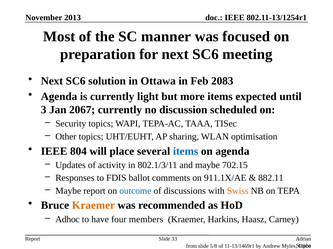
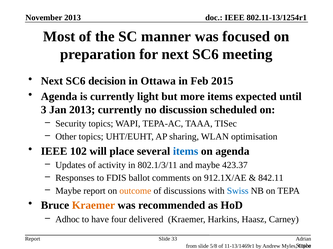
solution: solution -> decision (107, 81)
2083: 2083 -> 2015 (222, 81)
Jan 2067: 2067 -> 2013 (82, 110)
804: 804 -> 102 (78, 152)
702.15: 702.15 -> 423.37 (235, 165)
911.1X/AE: 911.1X/AE -> 912.1X/AE (225, 178)
882.11: 882.11 -> 842.11 (271, 178)
outcome colour: blue -> orange (135, 191)
Swiss colour: orange -> blue (238, 191)
members: members -> delivered (146, 220)
